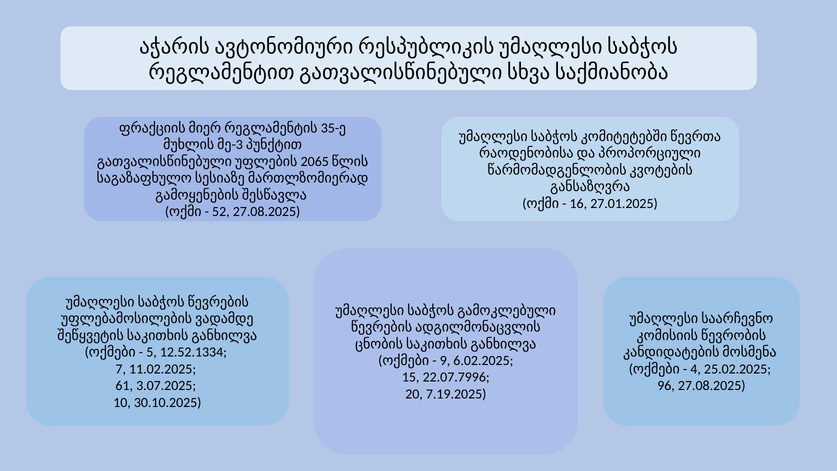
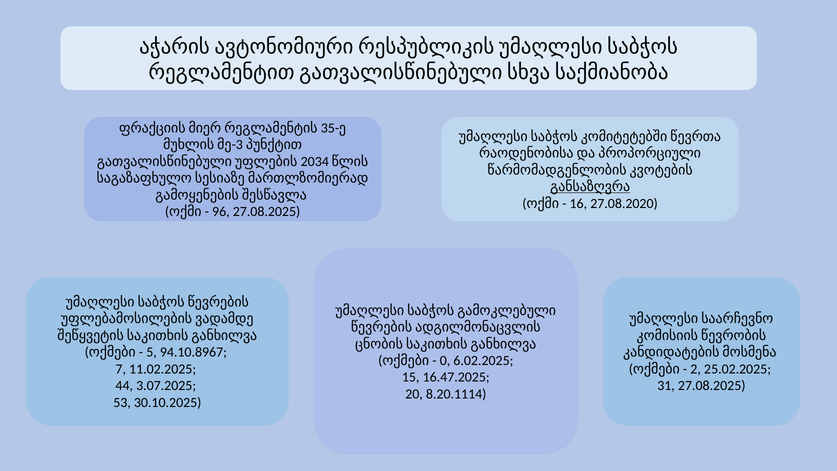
2065: 2065 -> 2034 (315, 162)
განსაზღვრა underline: none -> present (590, 187)
27.01.2025: 27.01.2025 -> 27.08.2020 (624, 203)
52: 52 -> 96 (221, 212)
12.52.1334: 12.52.1334 -> 94.10.8967 (193, 352)
9: 9 -> 0 (445, 361)
4: 4 -> 2 (696, 369)
22.07.7996: 22.07.7996 -> 16.47.2025 (456, 377)
61: 61 -> 44 (124, 386)
96: 96 -> 31 (666, 386)
7.19.2025: 7.19.2025 -> 8.20.1114 (456, 394)
10: 10 -> 53 (122, 402)
